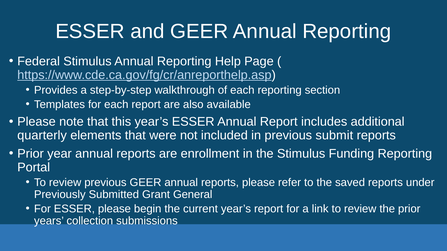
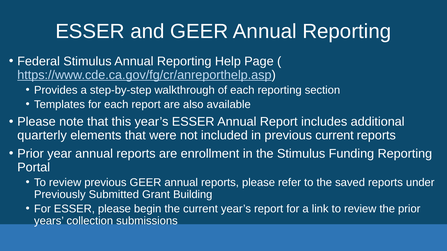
previous submit: submit -> current (334, 136)
General: General -> Building (193, 195)
